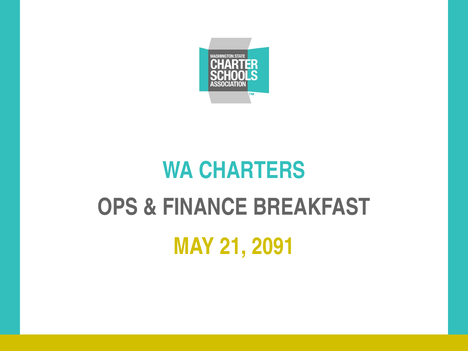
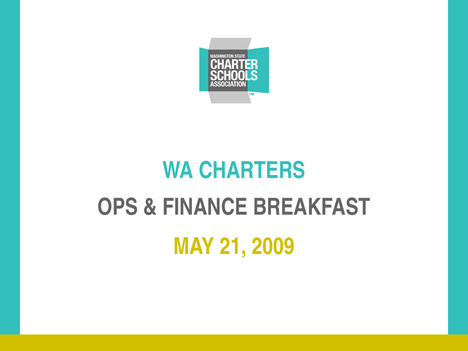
2091: 2091 -> 2009 (273, 246)
